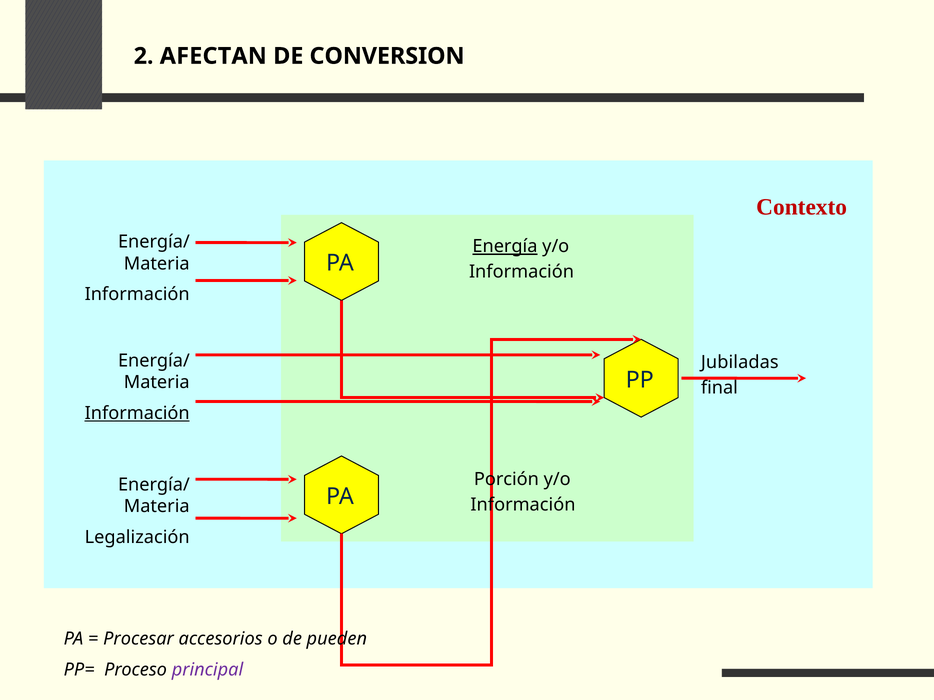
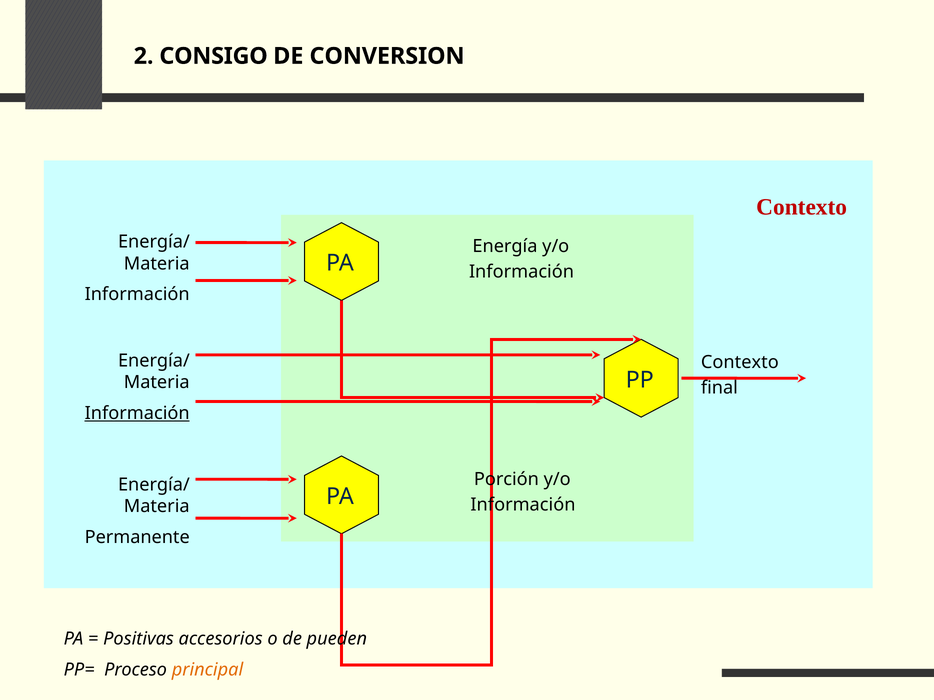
AFECTAN: AFECTAN -> CONSIGO (214, 56)
Energía underline: present -> none (505, 247)
Jubiladas: Jubiladas -> Contexto (740, 362)
Legalización: Legalización -> Permanente (137, 538)
Procesar: Procesar -> Positivas (139, 639)
principal colour: purple -> orange (207, 670)
